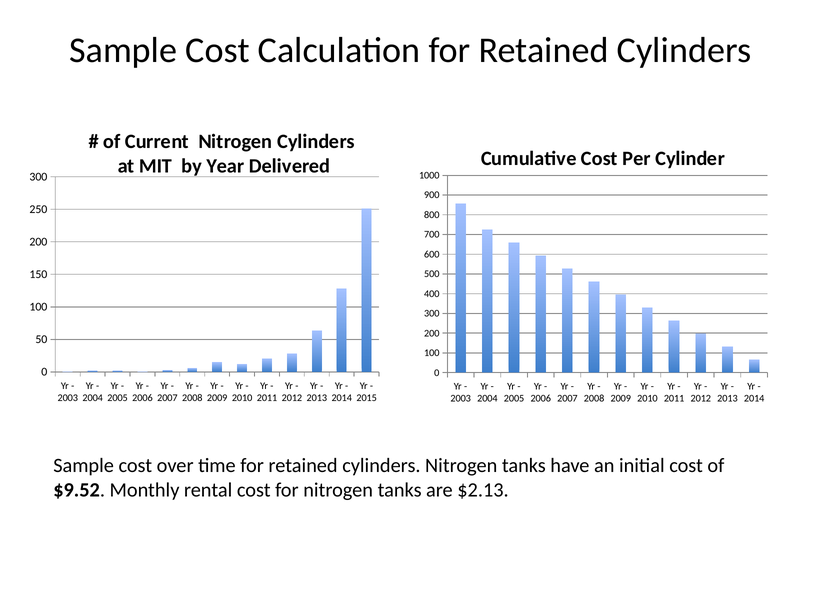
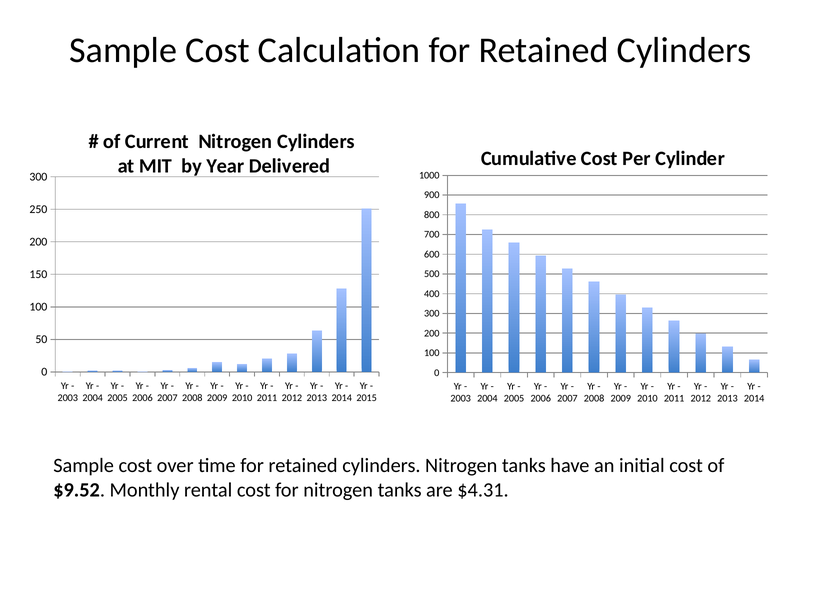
$2.13: $2.13 -> $4.31 (483, 490)
